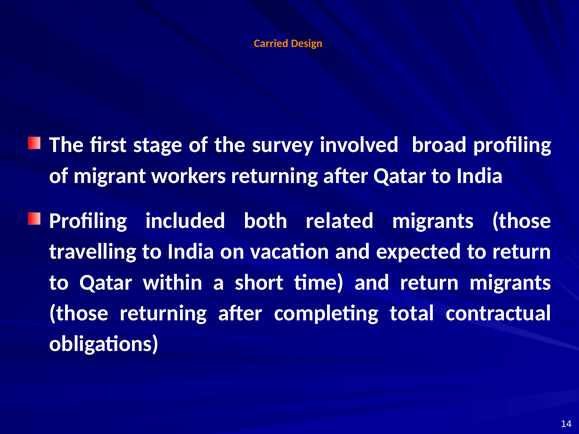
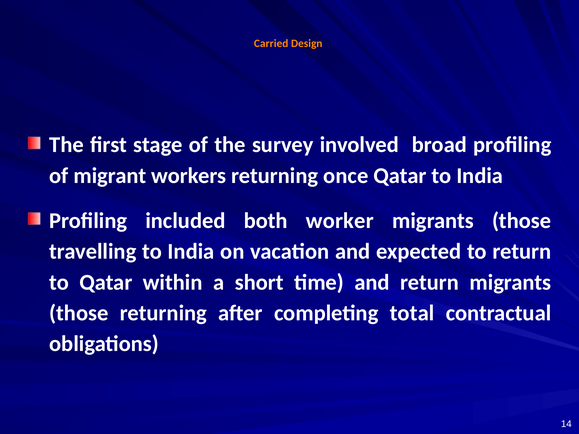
workers returning after: after -> once (346, 176)
related: related -> worker (340, 221)
